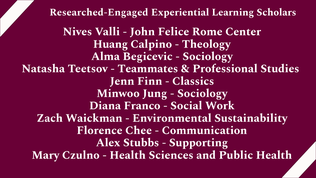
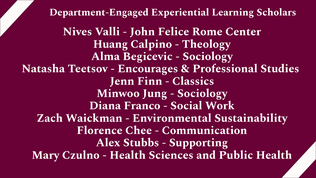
Researched-Engaged: Researched-Engaged -> Department-Engaged (99, 12)
Teammates: Teammates -> Encourages (148, 69)
